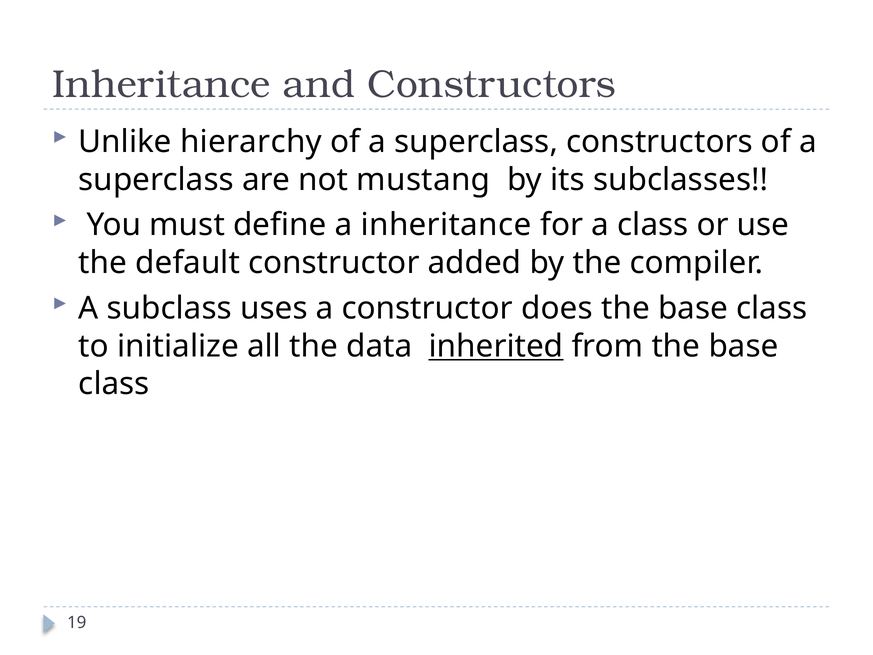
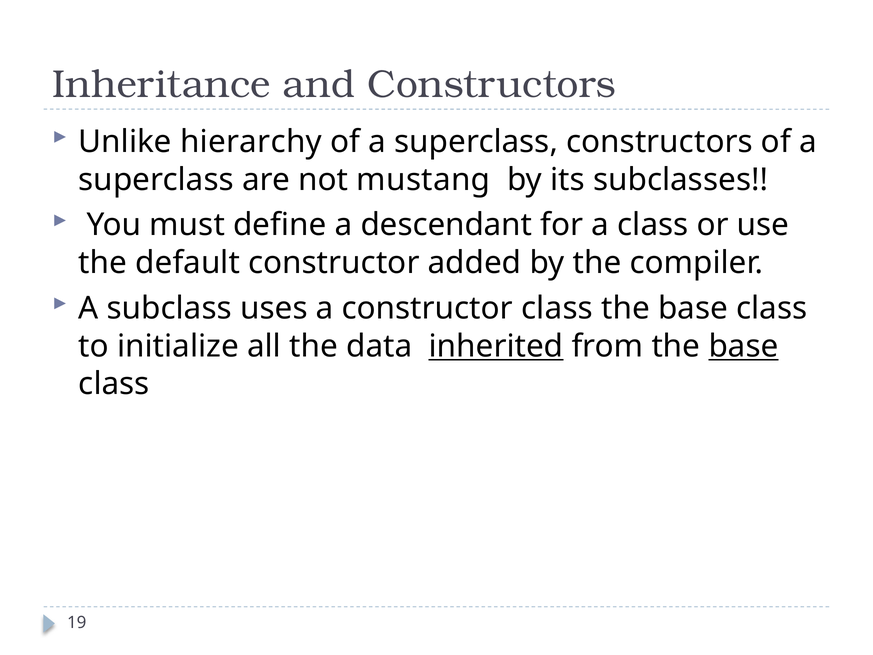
a inheritance: inheritance -> descendant (446, 225)
constructor does: does -> class (557, 308)
base underline: none -> present (743, 346)
